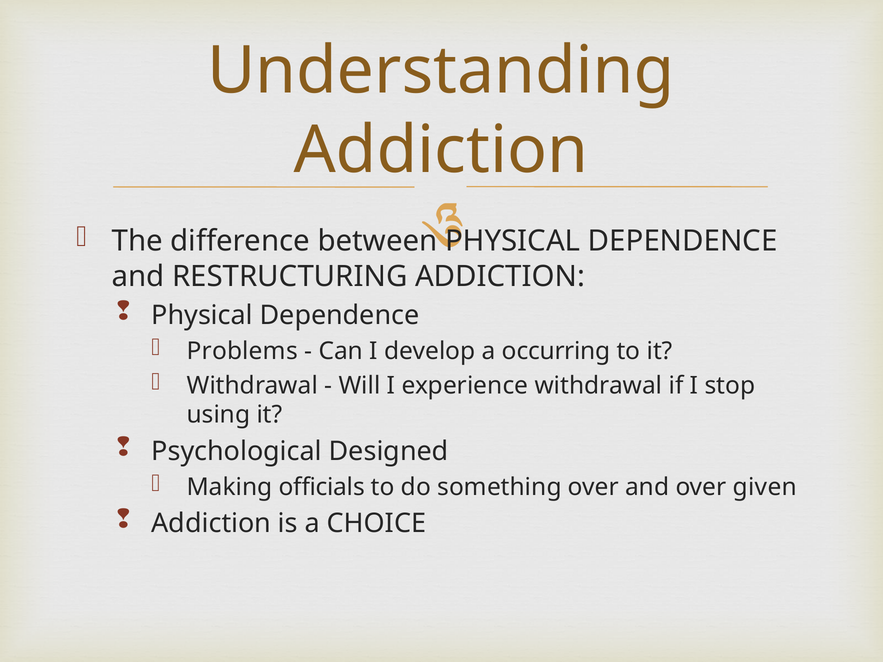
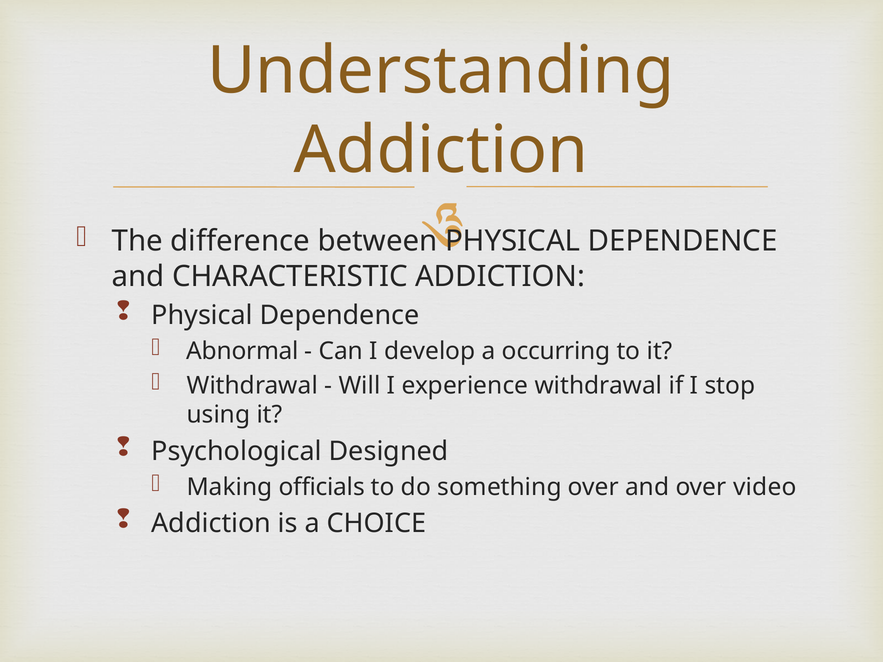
RESTRUCTURING: RESTRUCTURING -> CHARACTERISTIC (290, 277)
Problems: Problems -> Abnormal (242, 351)
given: given -> video (765, 487)
